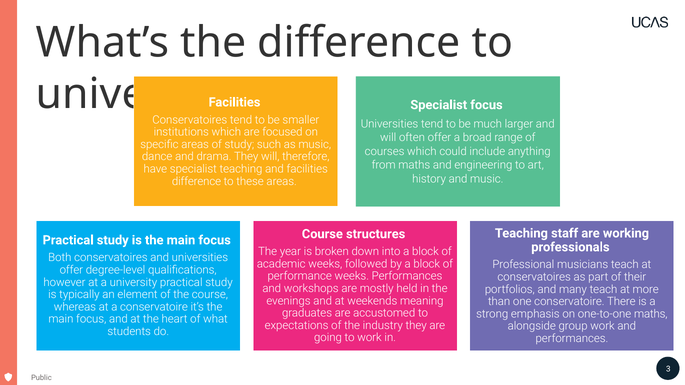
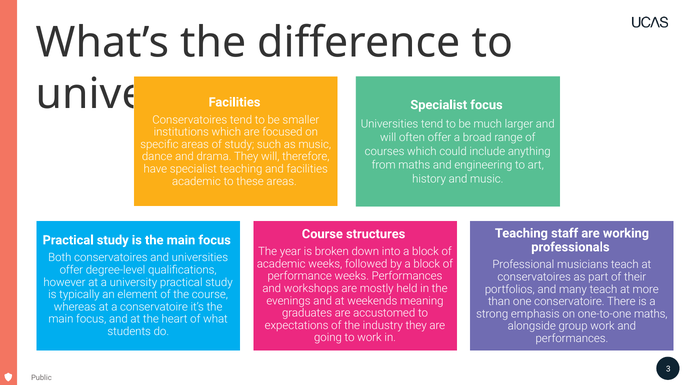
difference: difference -> academic (196, 181)
